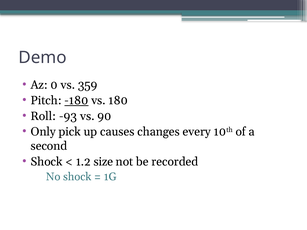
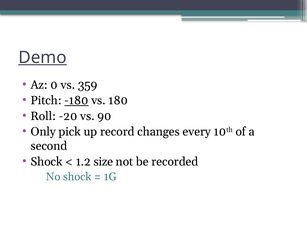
Demo underline: none -> present (43, 57)
-93: -93 -> -20 (68, 116)
causes: causes -> record (117, 132)
